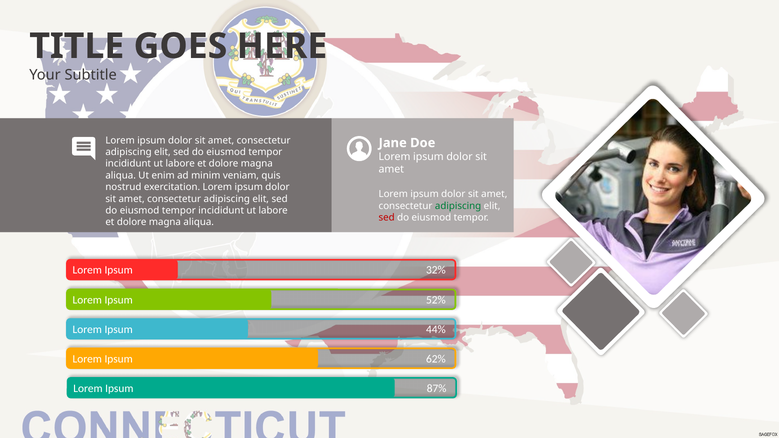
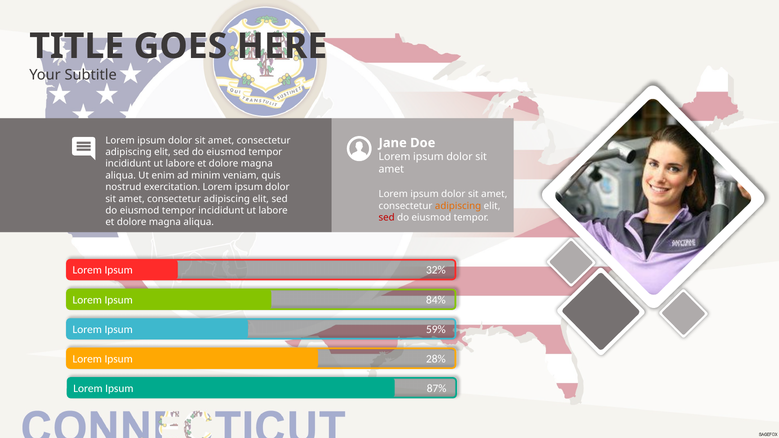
adipiscing colour: green -> orange (458, 206)
52%: 52% -> 84% (436, 300)
44%: 44% -> 59% (436, 330)
62%: 62% -> 28% (436, 359)
